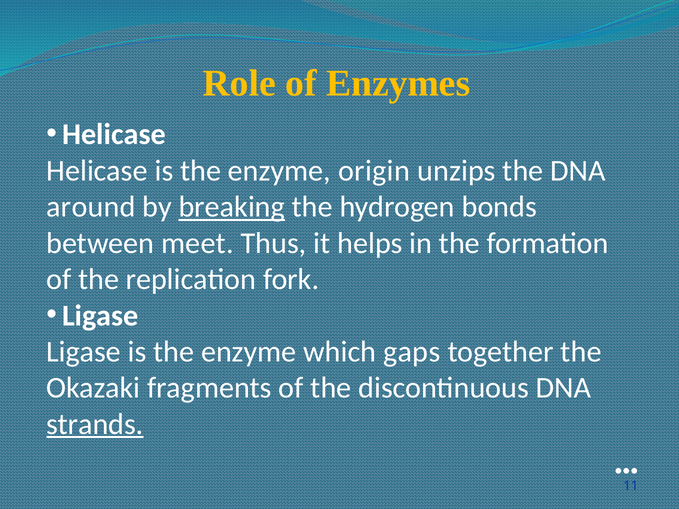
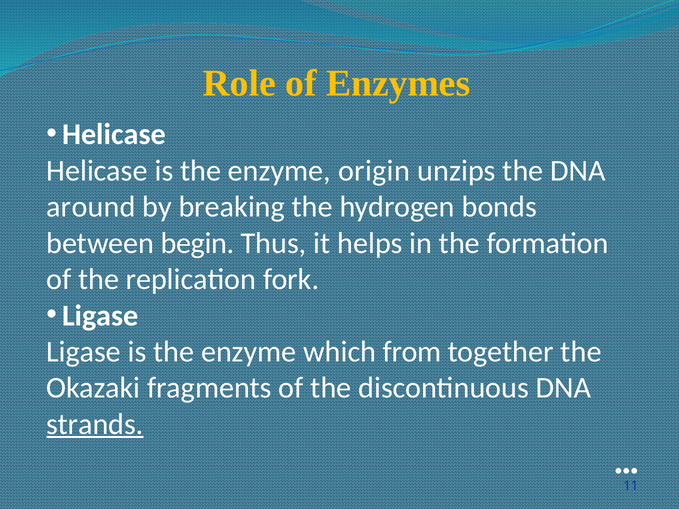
breaking underline: present -> none (232, 207)
meet: meet -> begin (198, 243)
gaps: gaps -> from (412, 352)
